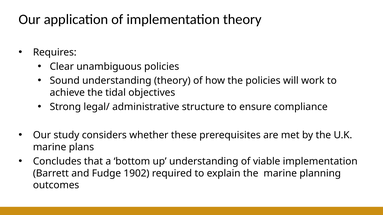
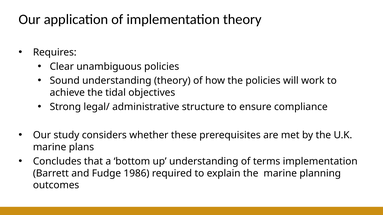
viable: viable -> terms (267, 162)
1902: 1902 -> 1986 (137, 174)
